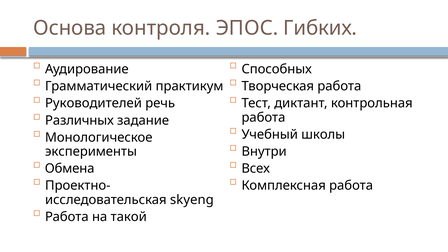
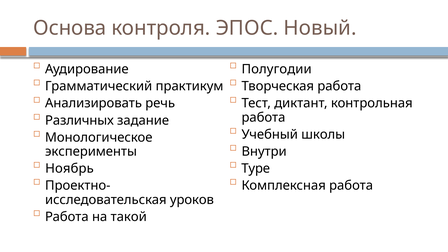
Гибких: Гибких -> Новый (320, 28)
Способных: Способных -> Полугодии (277, 69)
Руководителей: Руководителей -> Анализировать (94, 103)
Обмена: Обмена -> Ноябрь (70, 169)
Всех: Всех -> Туре (256, 169)
skyeng: skyeng -> уроков (192, 200)
